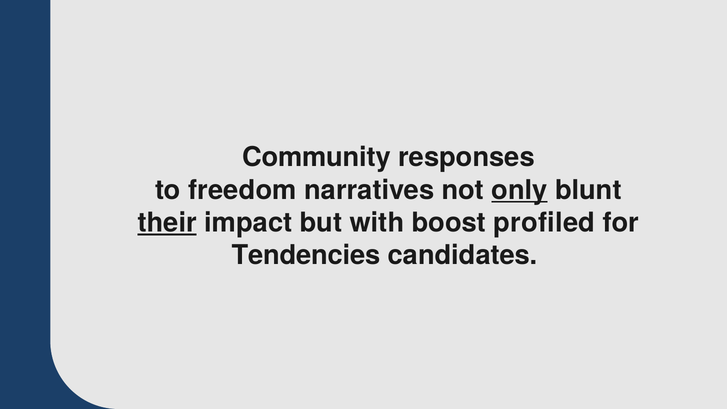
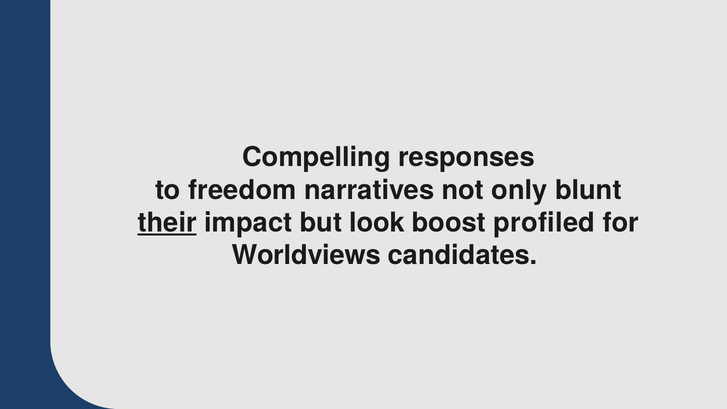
Community: Community -> Compelling (317, 157)
only underline: present -> none (519, 190)
with: with -> look (377, 223)
Tendencies: Tendencies -> Worldviews (306, 255)
